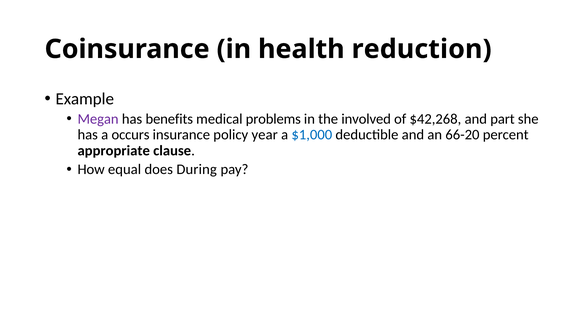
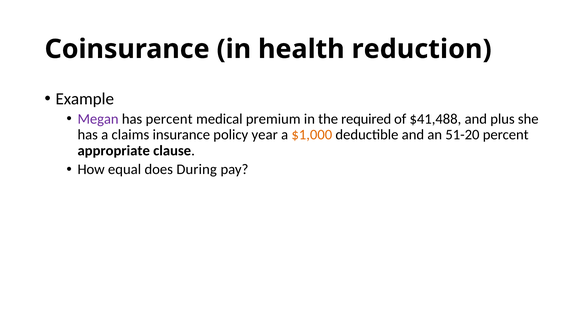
has benefits: benefits -> percent (169, 119)
problems: problems -> premium (273, 119)
involved: involved -> required (366, 119)
$42,268: $42,268 -> $41,488 (435, 119)
part: part -> plus (502, 119)
occurs: occurs -> claims (130, 135)
$1,000 colour: blue -> orange (312, 135)
66-20: 66-20 -> 51-20 (462, 135)
